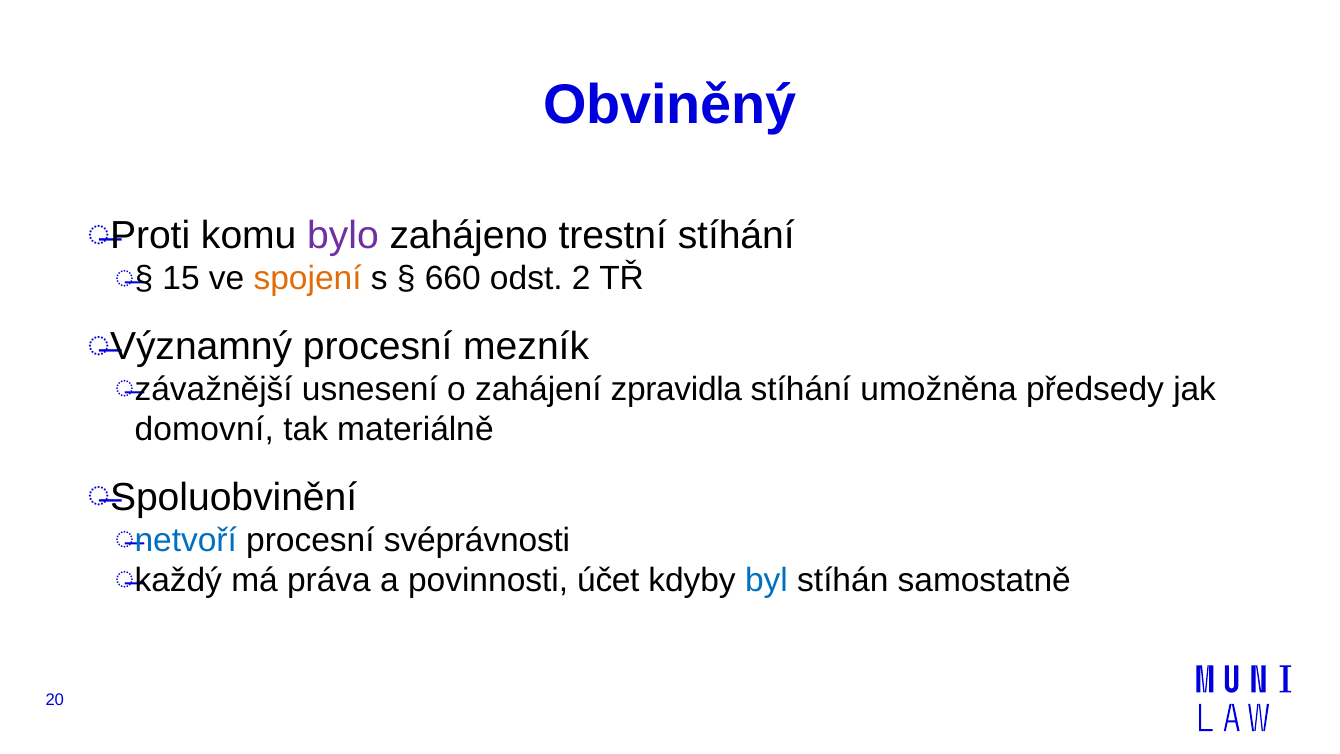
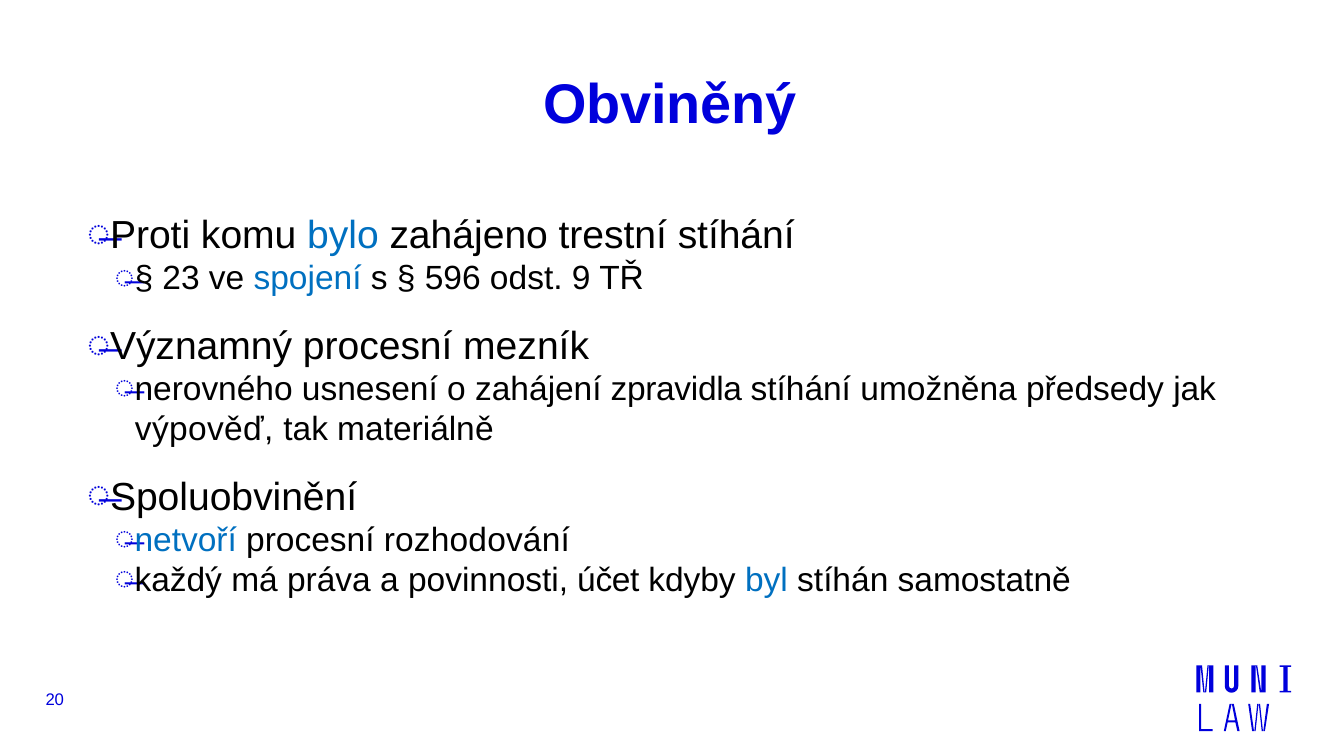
bylo colour: purple -> blue (343, 236)
15: 15 -> 23 (181, 279)
spojení colour: orange -> blue (308, 279)
660: 660 -> 596 (453, 279)
2: 2 -> 9 (581, 279)
závažnější: závažnější -> nerovného (214, 389)
domovní: domovní -> výpověď (204, 430)
svéprávnosti: svéprávnosti -> rozhodování (477, 540)
